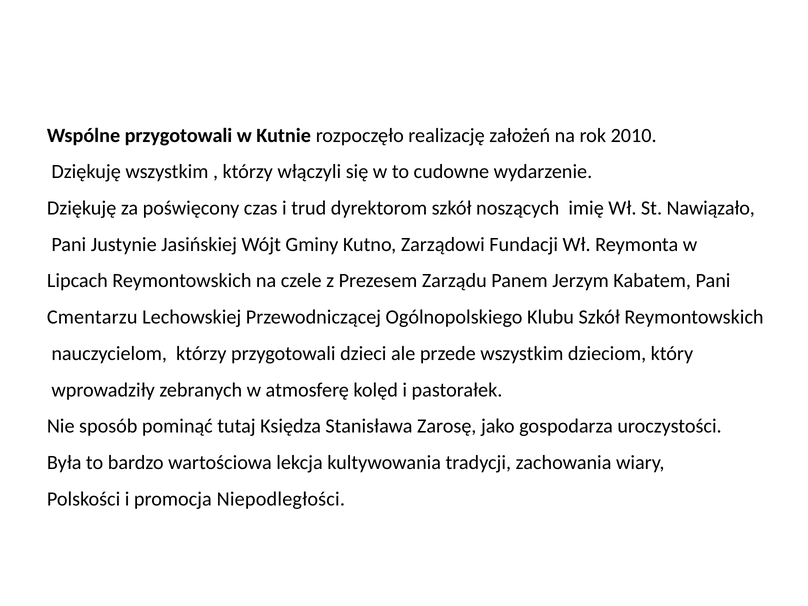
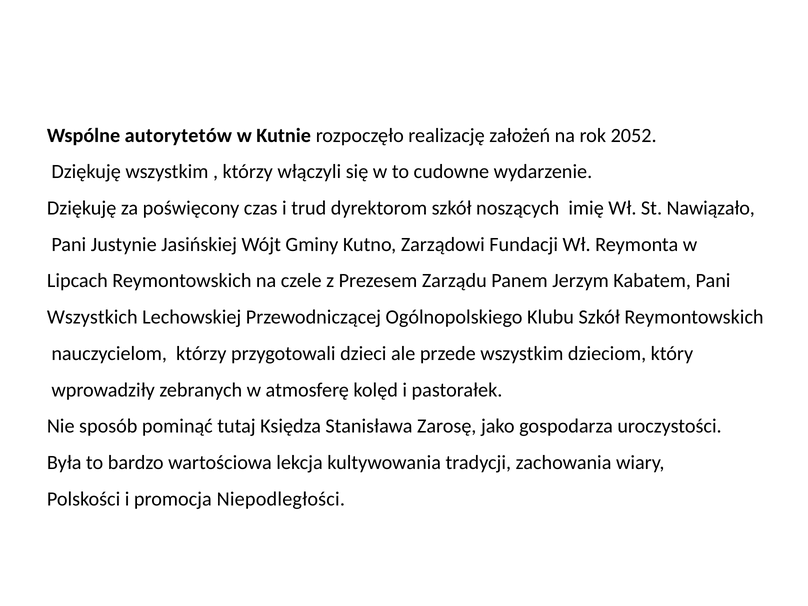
Wspólne przygotowali: przygotowali -> autorytetów (178, 135)
2010: 2010 -> 2052 (634, 135)
Cmentarzu: Cmentarzu -> Wszystkich (92, 317)
